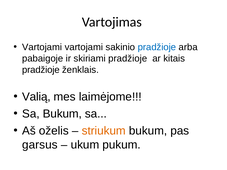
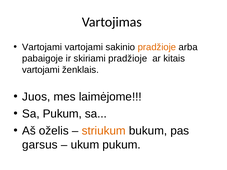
pradžioje colour: blue -> orange (157, 47)
pradžioje: pradžioje -> vartojami (41, 70)
Valią: Valią -> Juos (36, 97)
Sa Bukum: Bukum -> Pukum (62, 114)
